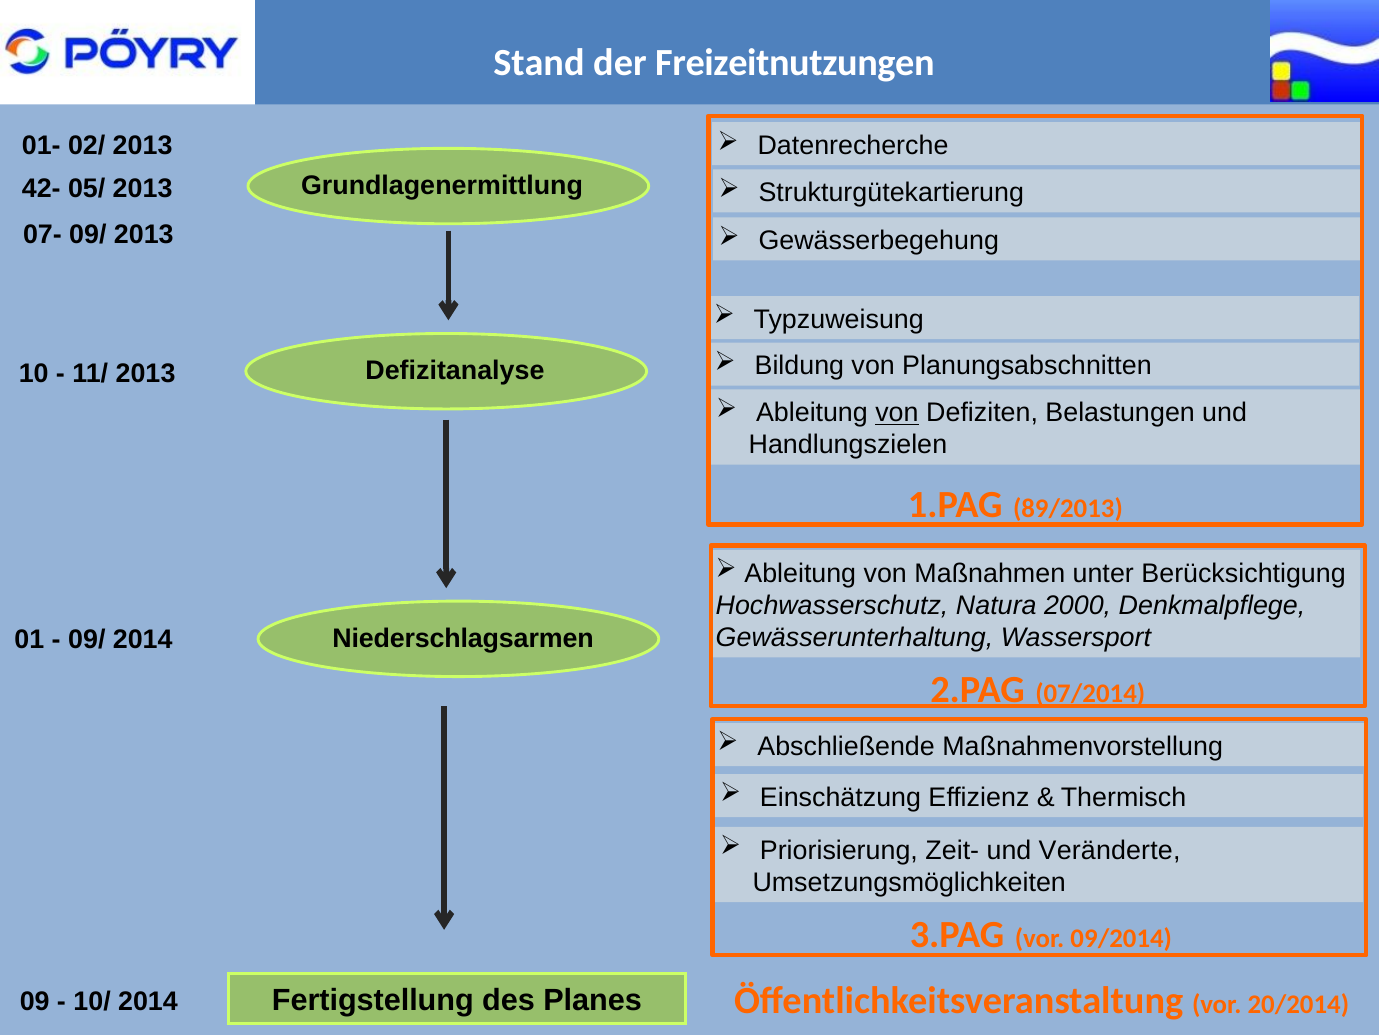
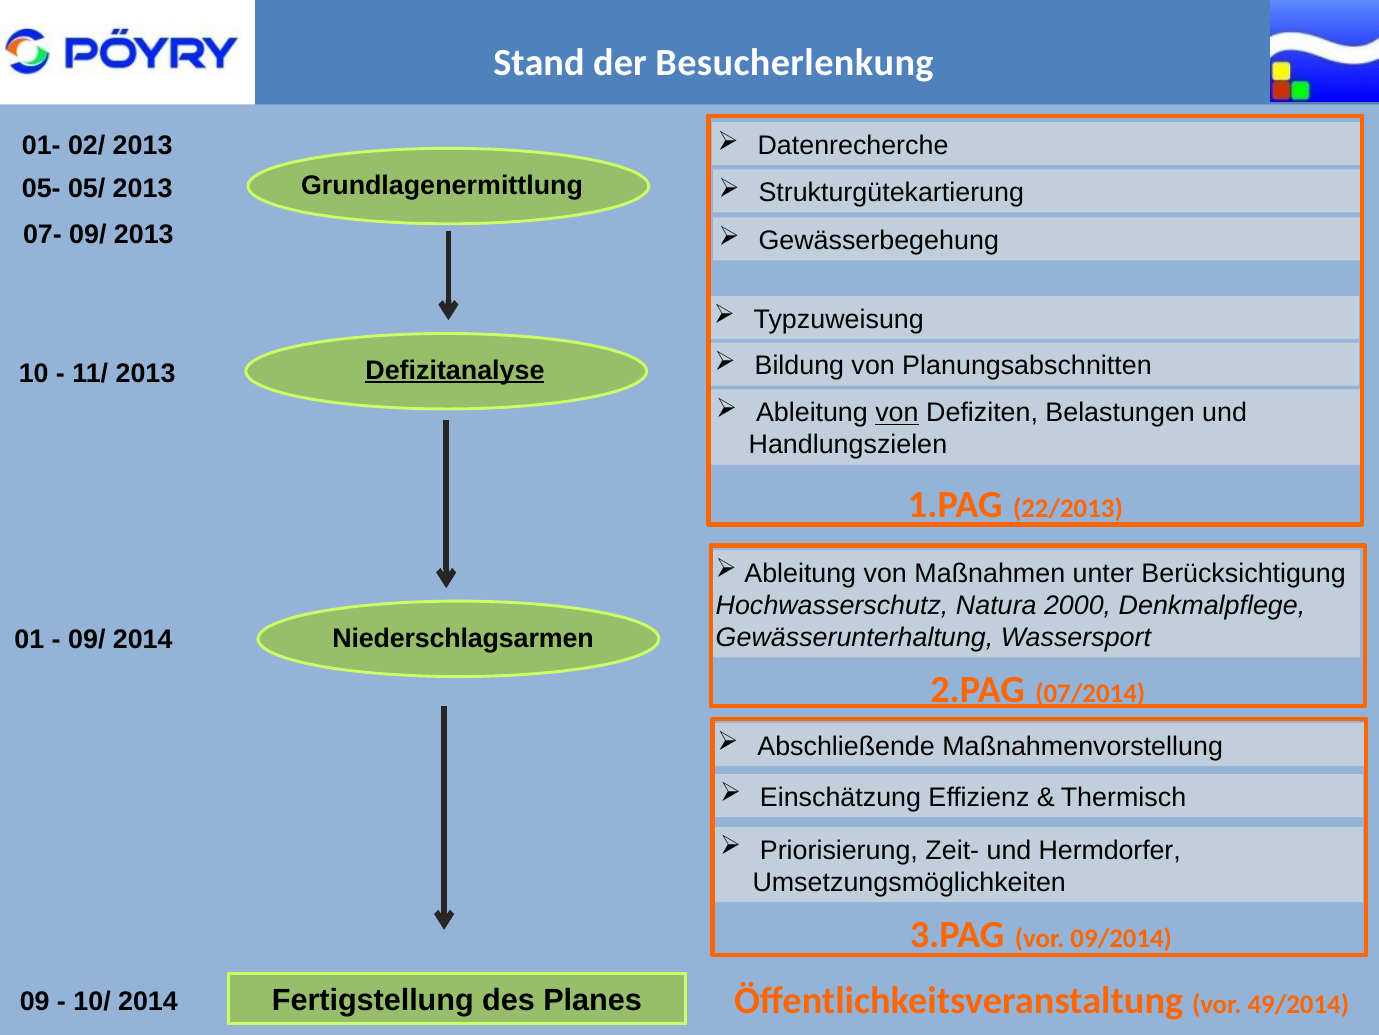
Freizeitnutzungen: Freizeitnutzungen -> Besucherlenkung (795, 62)
42-: 42- -> 05- (41, 189)
Defizitanalyse underline: none -> present (455, 370)
89/2013: 89/2013 -> 22/2013 (1068, 508)
Veränderte: Veränderte -> Hermdorfer (1110, 850)
20/2014: 20/2014 -> 49/2014 (1298, 1004)
